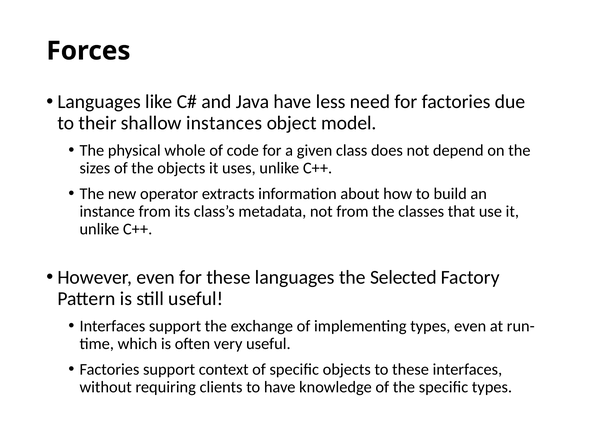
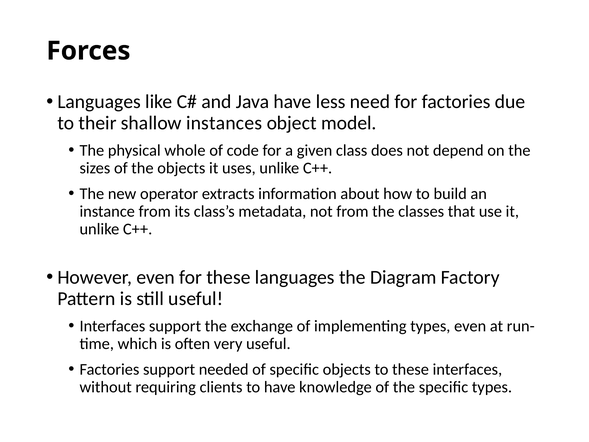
Selected: Selected -> Diagram (403, 277)
context: context -> needed (224, 369)
